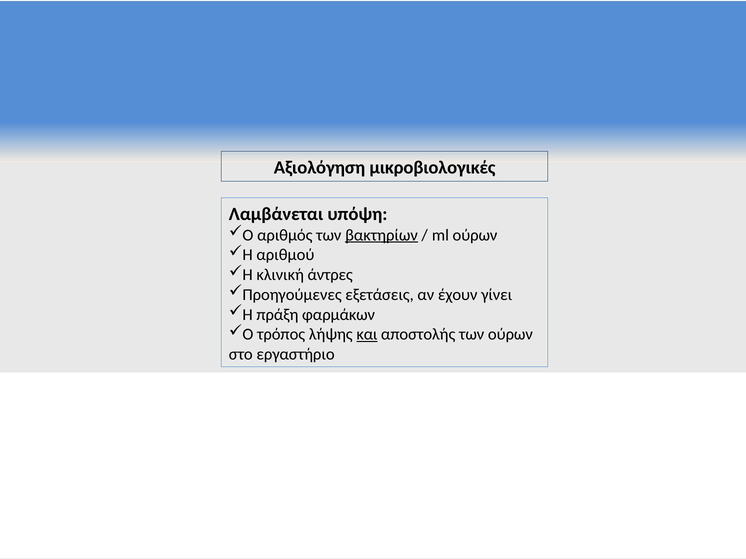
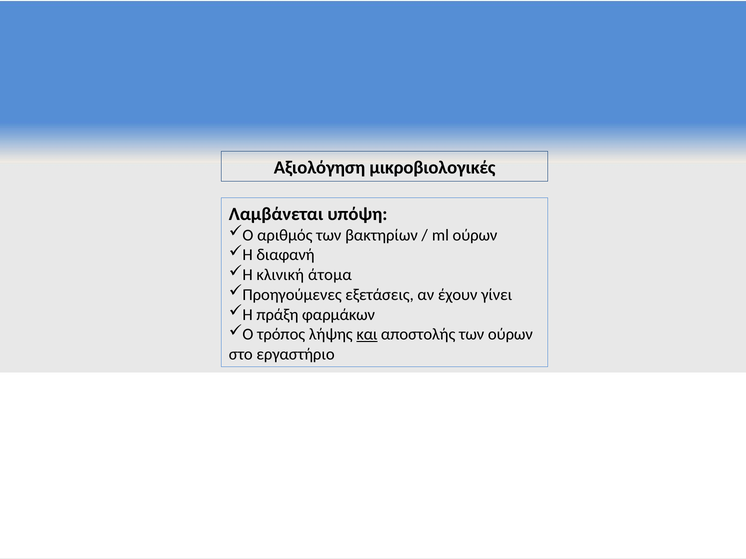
βακτηρίων underline: present -> none (382, 235)
αριθμού: αριθμού -> διαφανή (286, 255)
άντρες: άντρες -> άτομα (330, 275)
